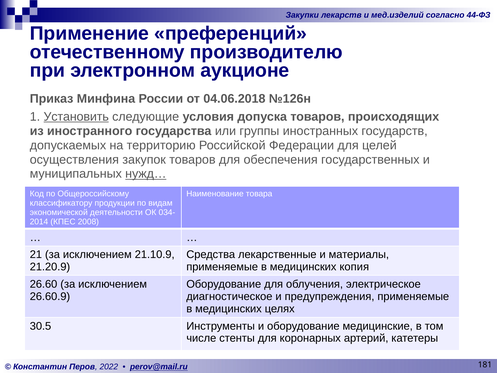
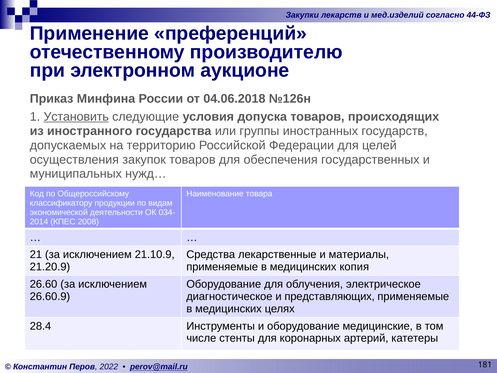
нужд… underline: present -> none (146, 174)
предупреждения: предупреждения -> представляющих (330, 296)
30.5: 30.5 -> 28.4 (41, 326)
